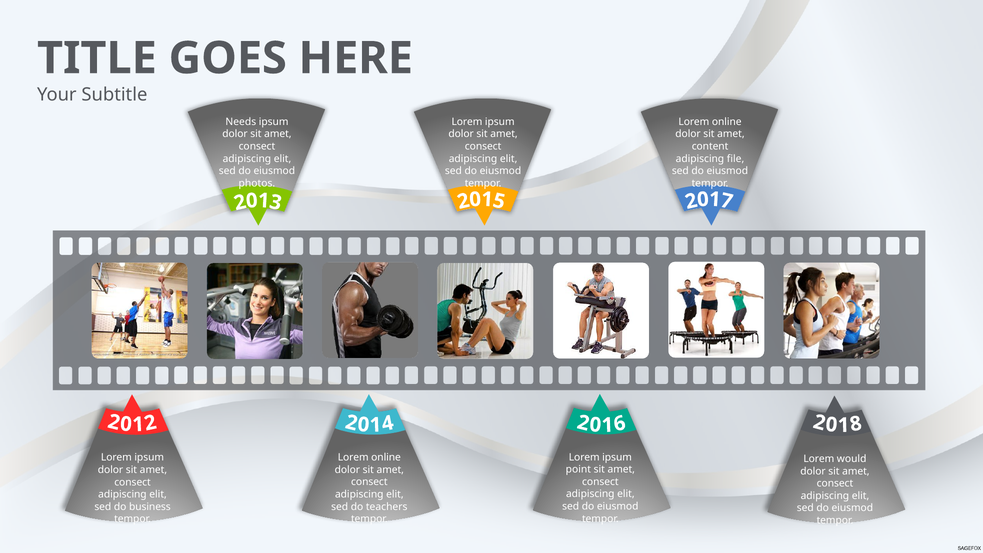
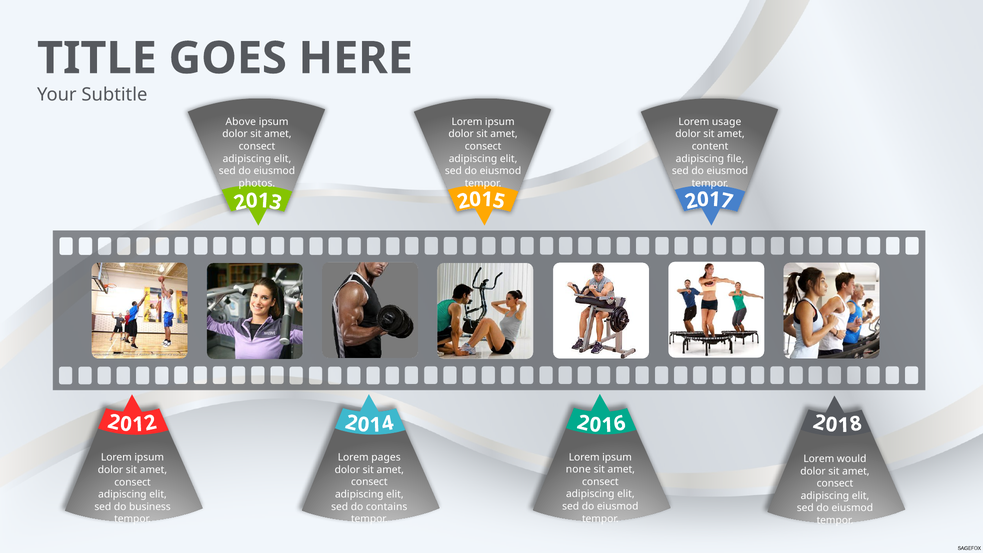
Needs: Needs -> Above (241, 122)
online: online -> usage (727, 122)
online: online -> pages (386, 457)
point: point -> none (578, 469)
teachers: teachers -> contains (387, 507)
